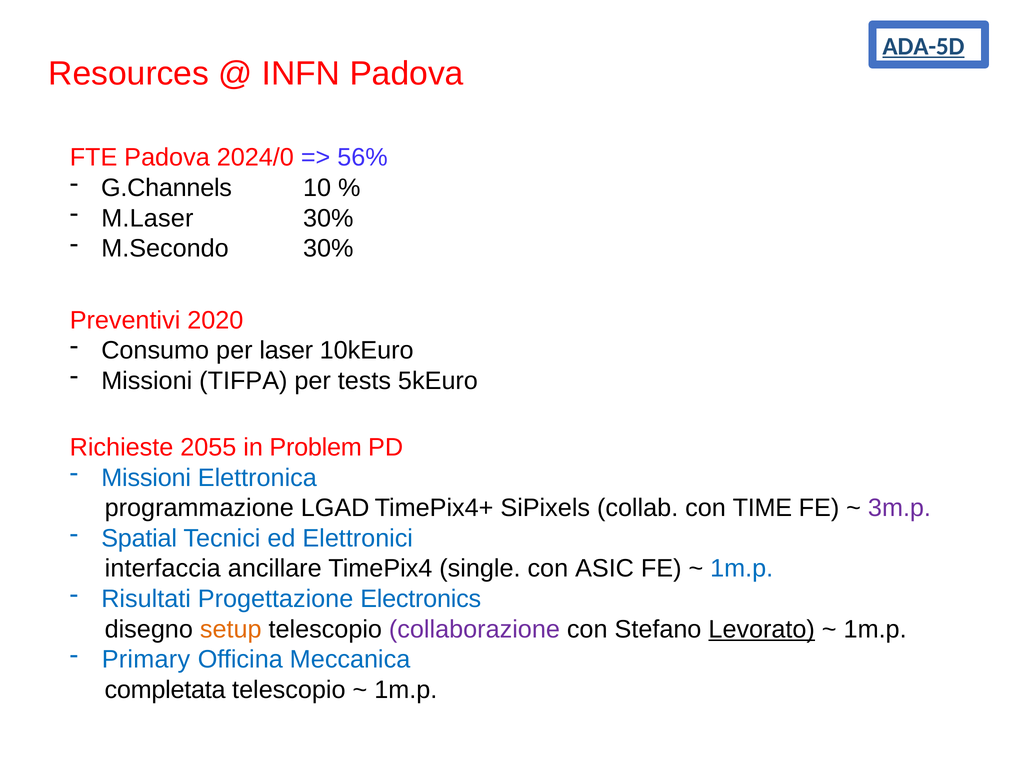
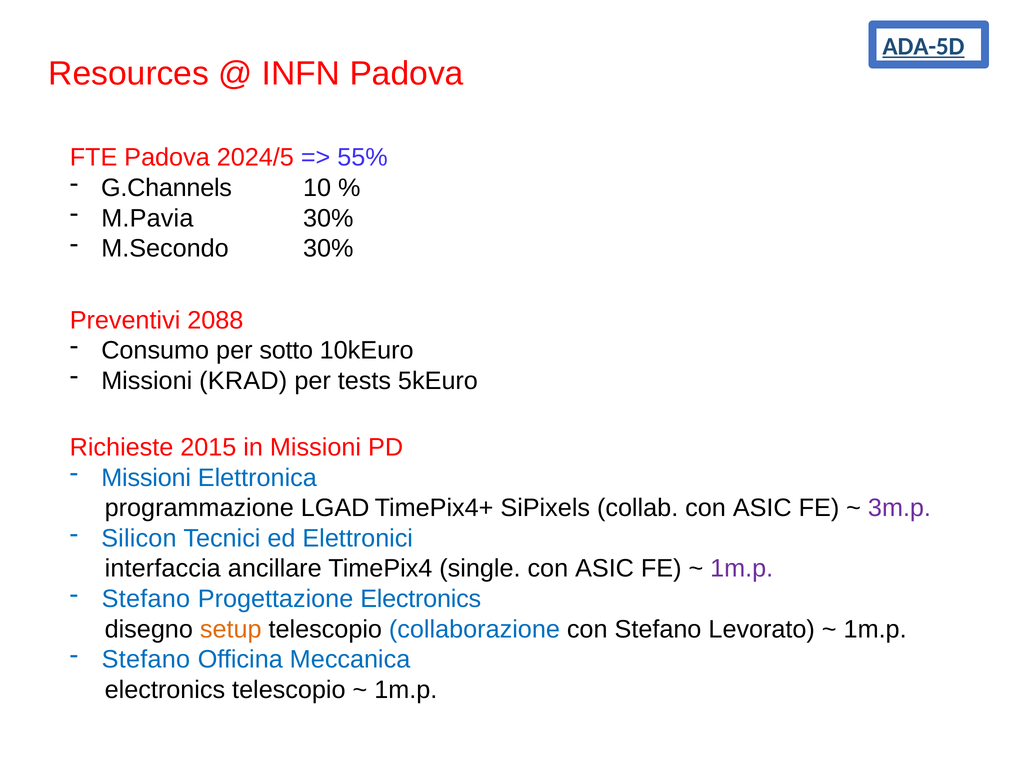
2024/0: 2024/0 -> 2024/5 (255, 158)
56%: 56% -> 55% (363, 158)
M.Laser: M.Laser -> M.Pavia (147, 218)
2020: 2020 -> 2088 (215, 320)
laser: laser -> sotto (286, 350)
TIFPA: TIFPA -> KRAD (243, 381)
2055: 2055 -> 2015 (208, 447)
in Problem: Problem -> Missioni (316, 447)
collab con TIME: TIME -> ASIC (762, 508)
Spatial: Spatial -> Silicon (139, 538)
1m.p colour: blue -> purple (742, 568)
Risultati: Risultati -> Stefano (146, 599)
collaborazione colour: purple -> blue (474, 629)
Levorato underline: present -> none (762, 629)
Primary: Primary -> Stefano (146, 659)
completata: completata -> electronics (165, 690)
